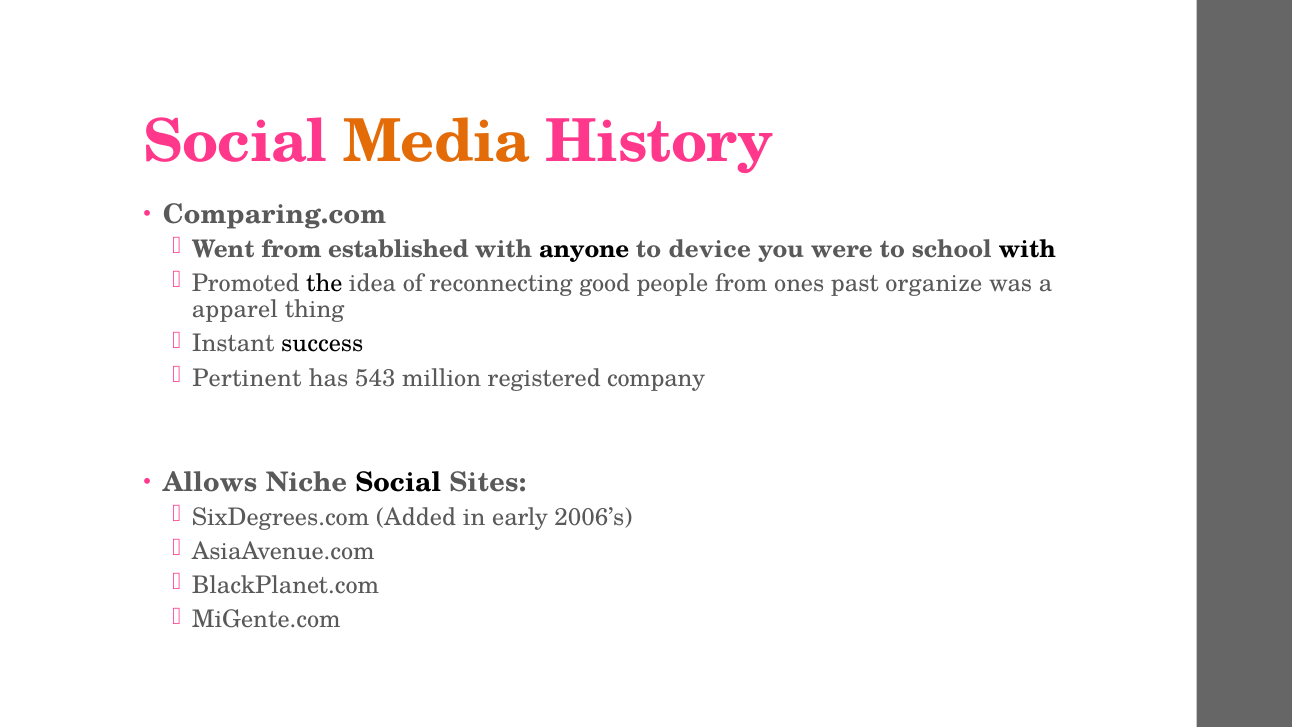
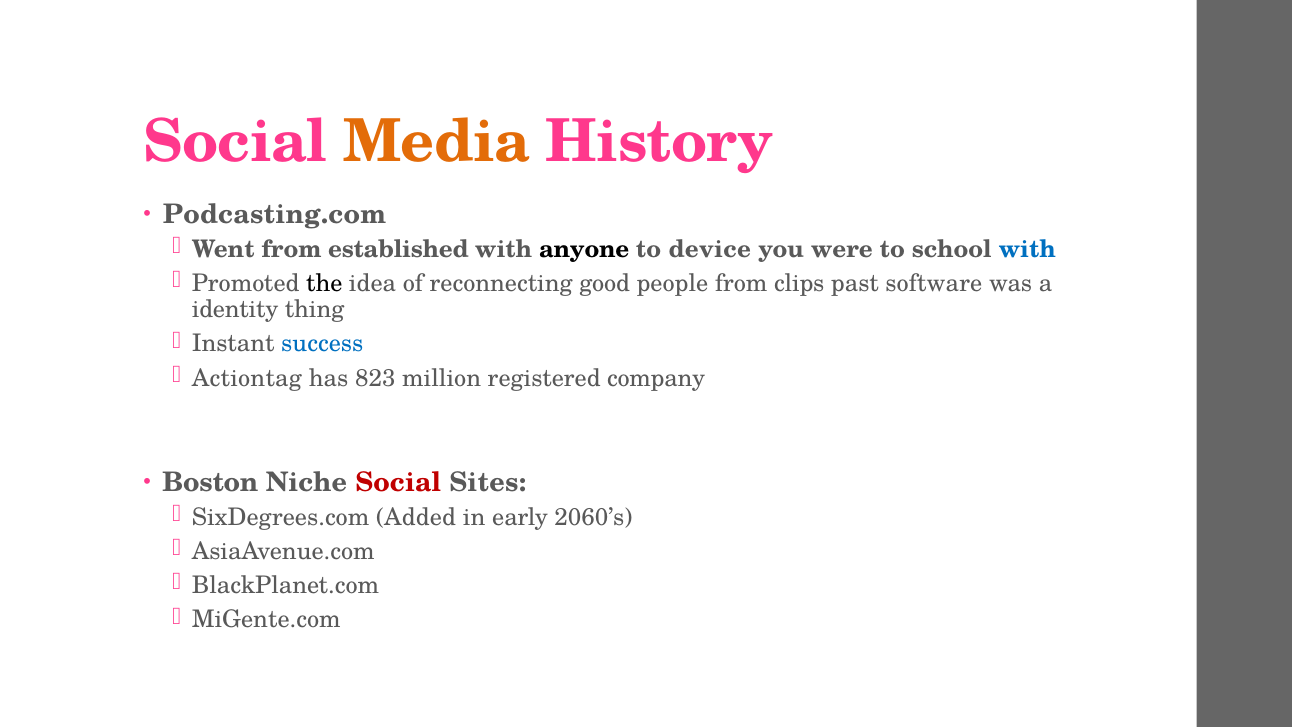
Comparing.com: Comparing.com -> Podcasting.com (275, 214)
with colour: black -> blue (1027, 249)
ones: ones -> clips (799, 283)
organize: organize -> software (934, 283)
apparel: apparel -> identity (235, 310)
success colour: black -> blue (322, 344)
Pertinent: Pertinent -> Actiontag (247, 378)
543: 543 -> 823 (375, 378)
Allows: Allows -> Boston (210, 482)
Social colour: black -> red (398, 482)
2006’s: 2006’s -> 2060’s (593, 517)
